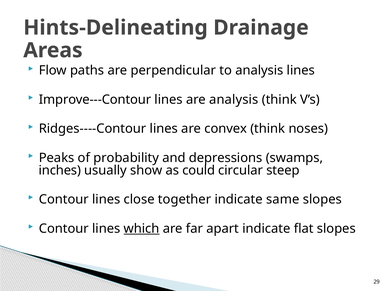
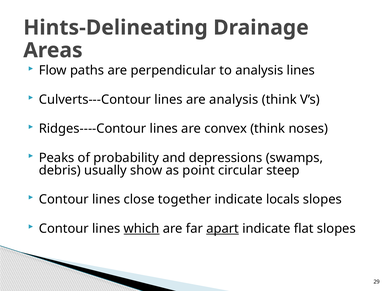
Improve---Contour: Improve---Contour -> Culverts---Contour (95, 100)
inches: inches -> debris (60, 171)
could: could -> point (199, 171)
same: same -> locals (283, 200)
apart underline: none -> present (223, 229)
